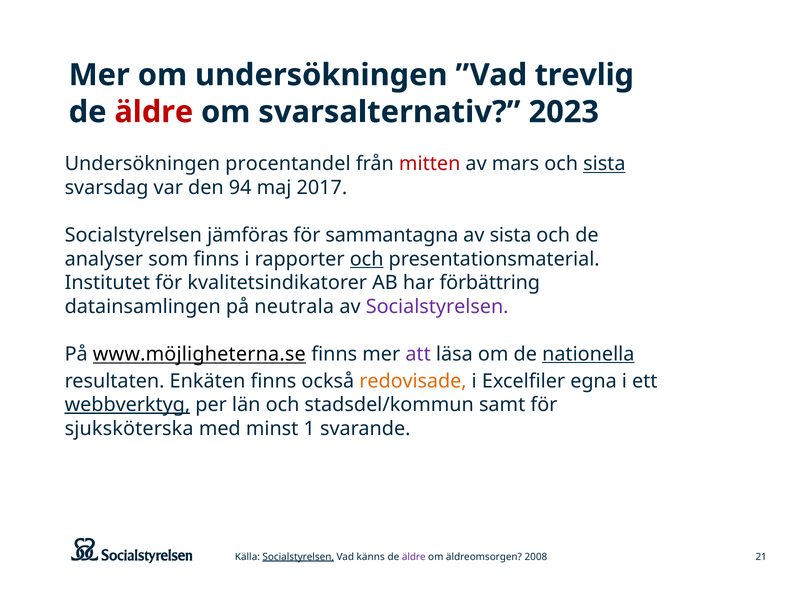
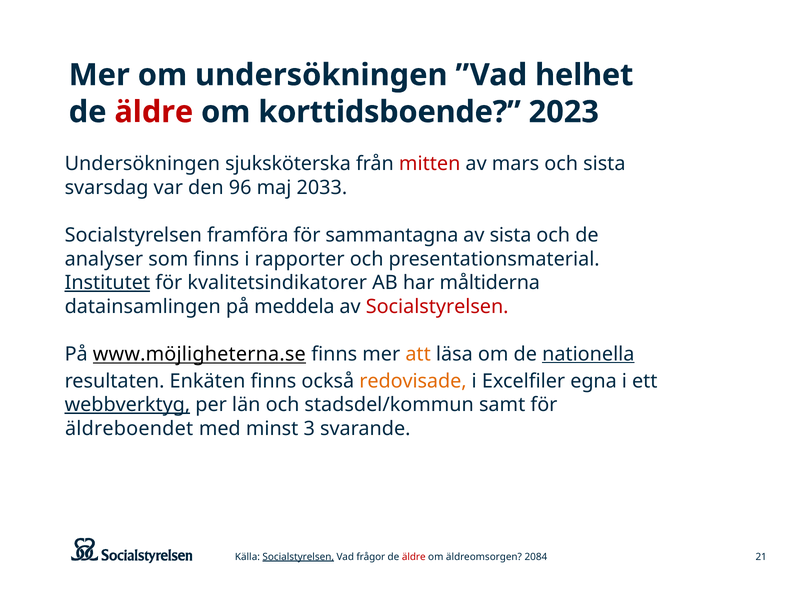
trevlig: trevlig -> helhet (584, 75)
svarsalternativ: svarsalternativ -> korttidsboende (390, 112)
procentandel: procentandel -> sjuksköterska (288, 164)
sista underline: present -> none (604, 164)
94: 94 -> 96 (240, 188)
2017: 2017 -> 2033 (322, 188)
jämföras: jämföras -> framföra (248, 236)
och underline: present -> none (367, 259)
Institutet underline: none -> present (107, 283)
förbättring: förbättring -> måltiderna (490, 283)
neutrala: neutrala -> meddela (294, 307)
Socialstyrelsen colour: purple -> red (437, 307)
att colour: purple -> orange (418, 354)
sjuksköterska: sjuksköterska -> äldreboendet (129, 429)
1: 1 -> 3 (309, 429)
känns: känns -> frågor (371, 557)
äldre colour: purple -> red (414, 557)
2008: 2008 -> 2084 (536, 557)
